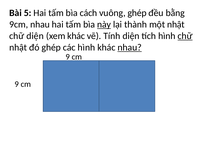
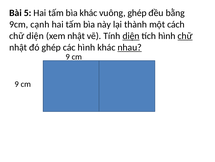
bìa cách: cách -> khác (88, 13)
9cm nhau: nhau -> cạnh (40, 24)
này underline: present -> none (104, 24)
một nhật: nhật -> cách (176, 24)
xem khác: khác -> nhật (76, 36)
diện underline: none -> present (131, 36)
